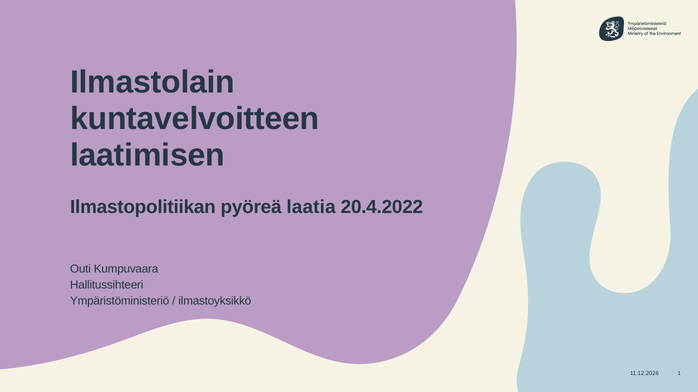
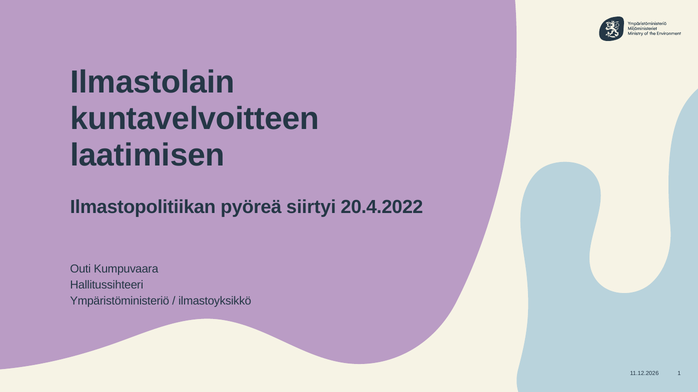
laatia: laatia -> siirtyi (311, 207)
